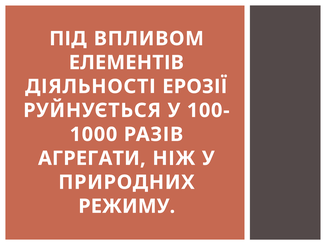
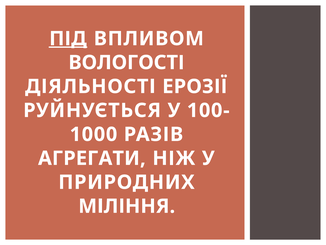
ПІД underline: none -> present (68, 39)
ЕЛЕМЕНТІВ: ЕЛЕМЕНТІВ -> ВОЛОГОСТІ (126, 62)
РЕЖИМУ: РЕЖИМУ -> МІЛІННЯ (127, 206)
